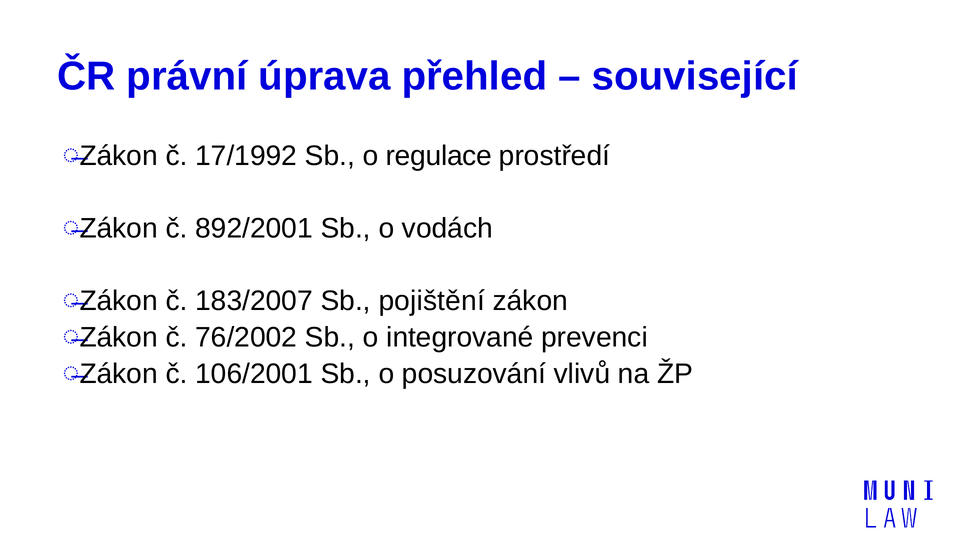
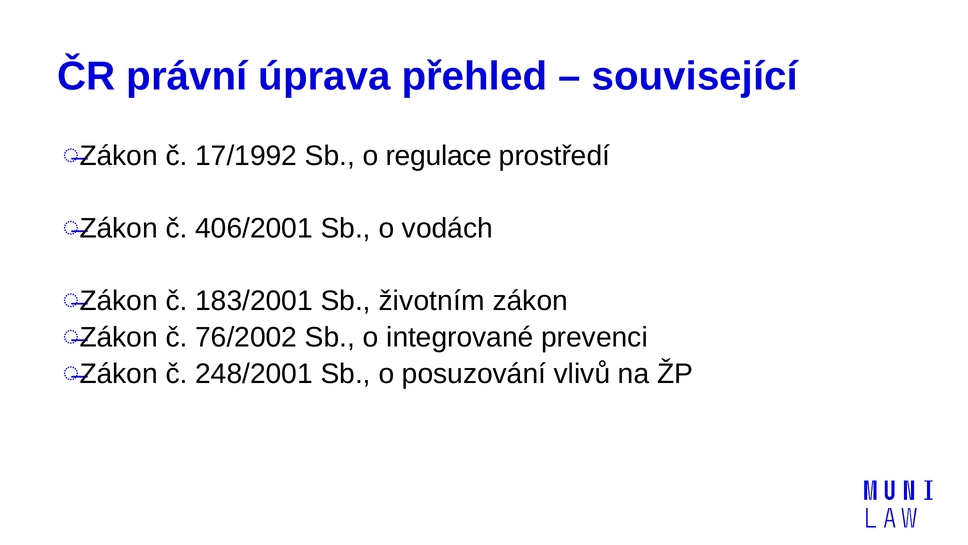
892/2001: 892/2001 -> 406/2001 (254, 228)
183/2007: 183/2007 -> 183/2001 (254, 301)
pojištění: pojištění -> životním (432, 301)
106/2001: 106/2001 -> 248/2001 (254, 373)
